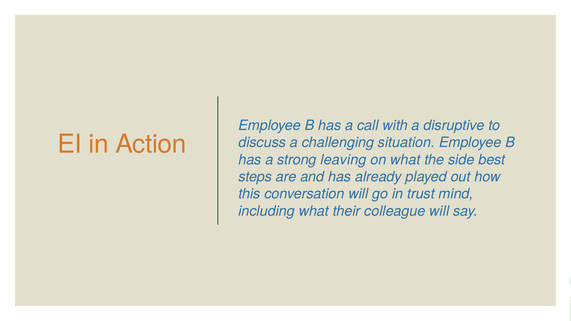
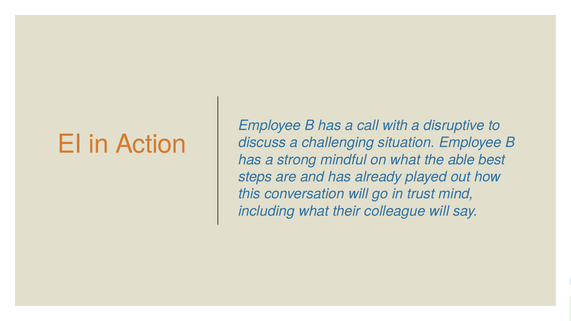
leaving: leaving -> mindful (344, 160)
side: side -> able (461, 160)
